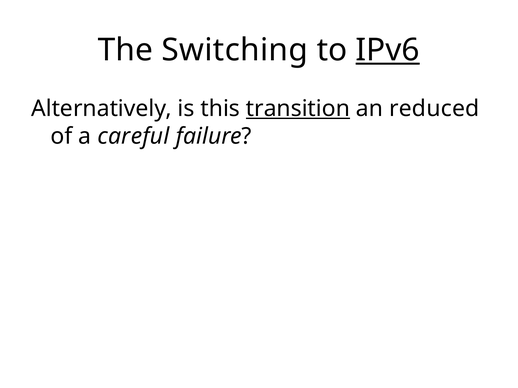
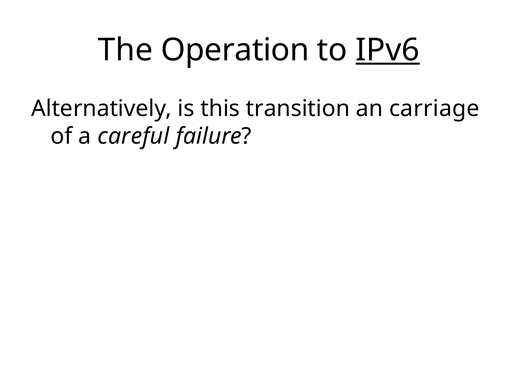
Switching: Switching -> Operation (235, 50)
transition underline: present -> none (298, 109)
reduced: reduced -> carriage (434, 109)
